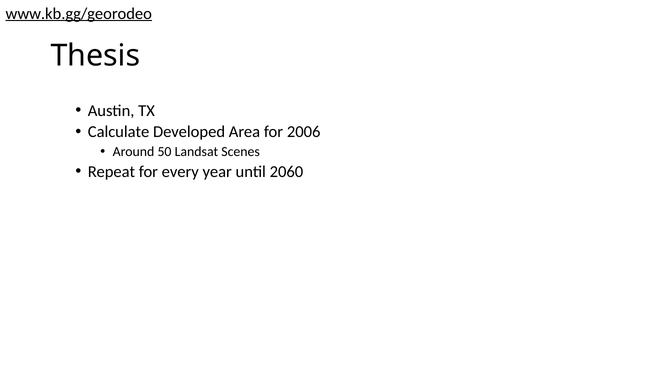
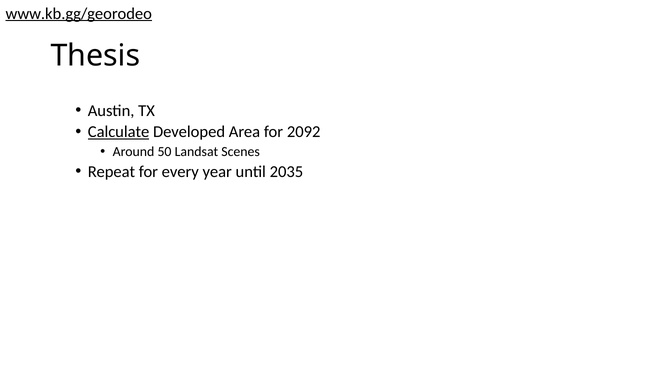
Calculate underline: none -> present (119, 132)
2006: 2006 -> 2092 (304, 132)
2060: 2060 -> 2035 (286, 172)
